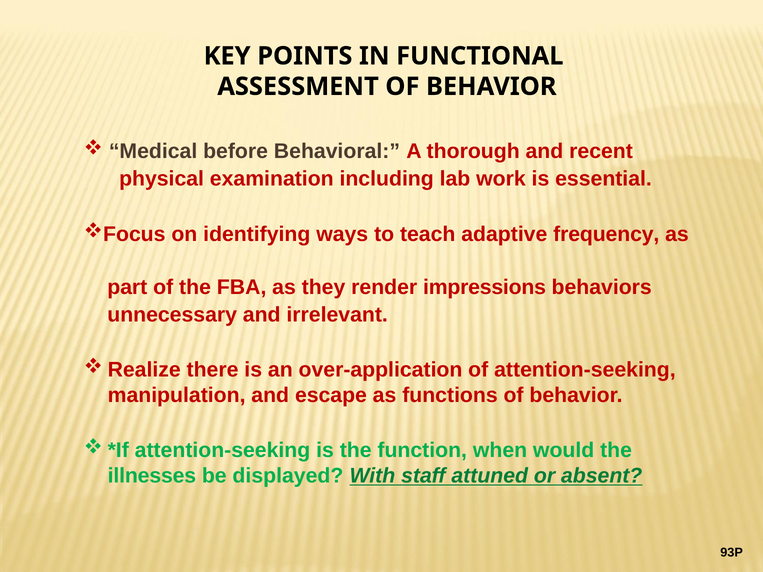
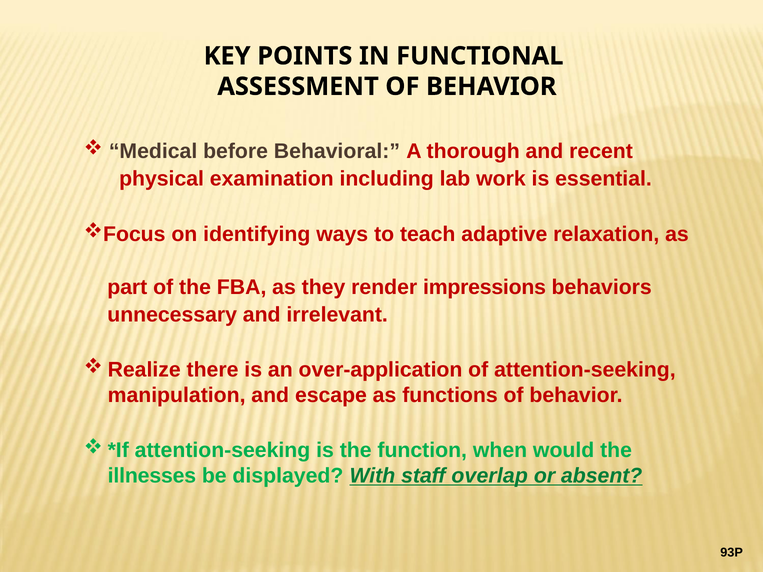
frequency: frequency -> relaxation (606, 234)
attuned: attuned -> overlap (490, 476)
